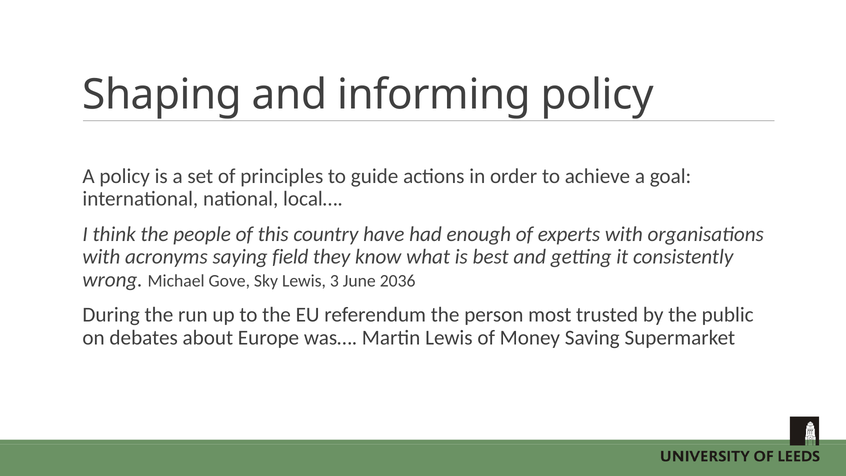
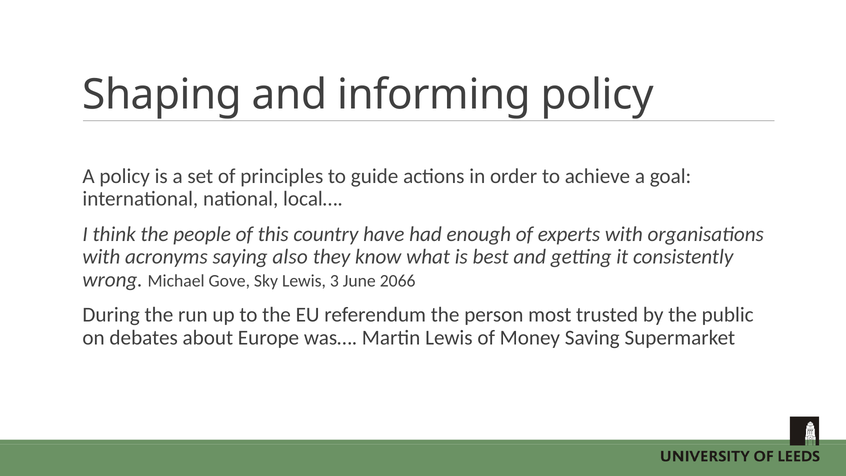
field: field -> also (290, 257)
2036: 2036 -> 2066 (398, 281)
